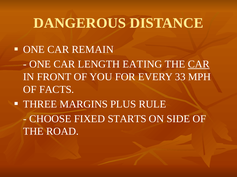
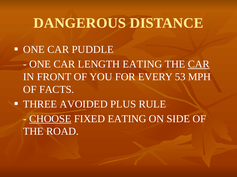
REMAIN: REMAIN -> PUDDLE (93, 50)
33: 33 -> 53 (180, 77)
MARGINS: MARGINS -> AVOIDED (84, 105)
CHOOSE underline: none -> present (50, 119)
FIXED STARTS: STARTS -> EATING (127, 119)
